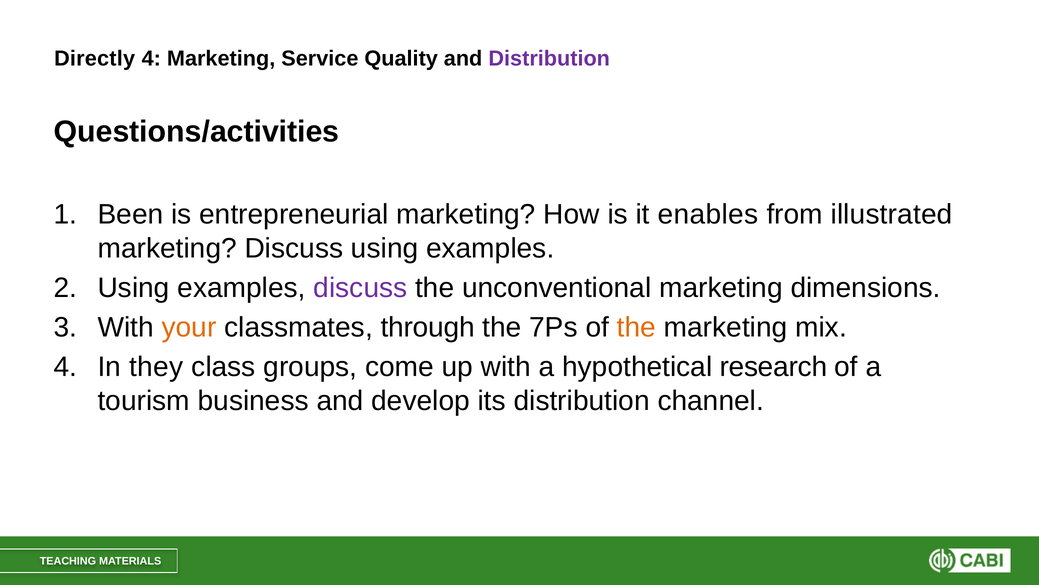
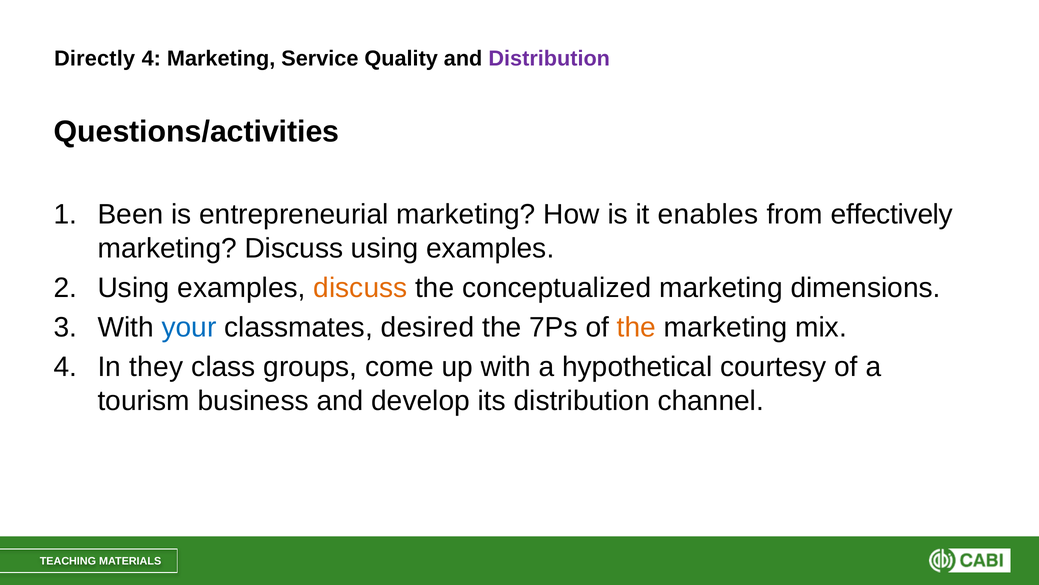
illustrated: illustrated -> effectively (892, 214)
discuss colour: purple -> orange (360, 288)
unconventional: unconventional -> conceptualized (557, 288)
your colour: orange -> blue (189, 327)
through: through -> desired (427, 327)
research: research -> courtesy (773, 367)
